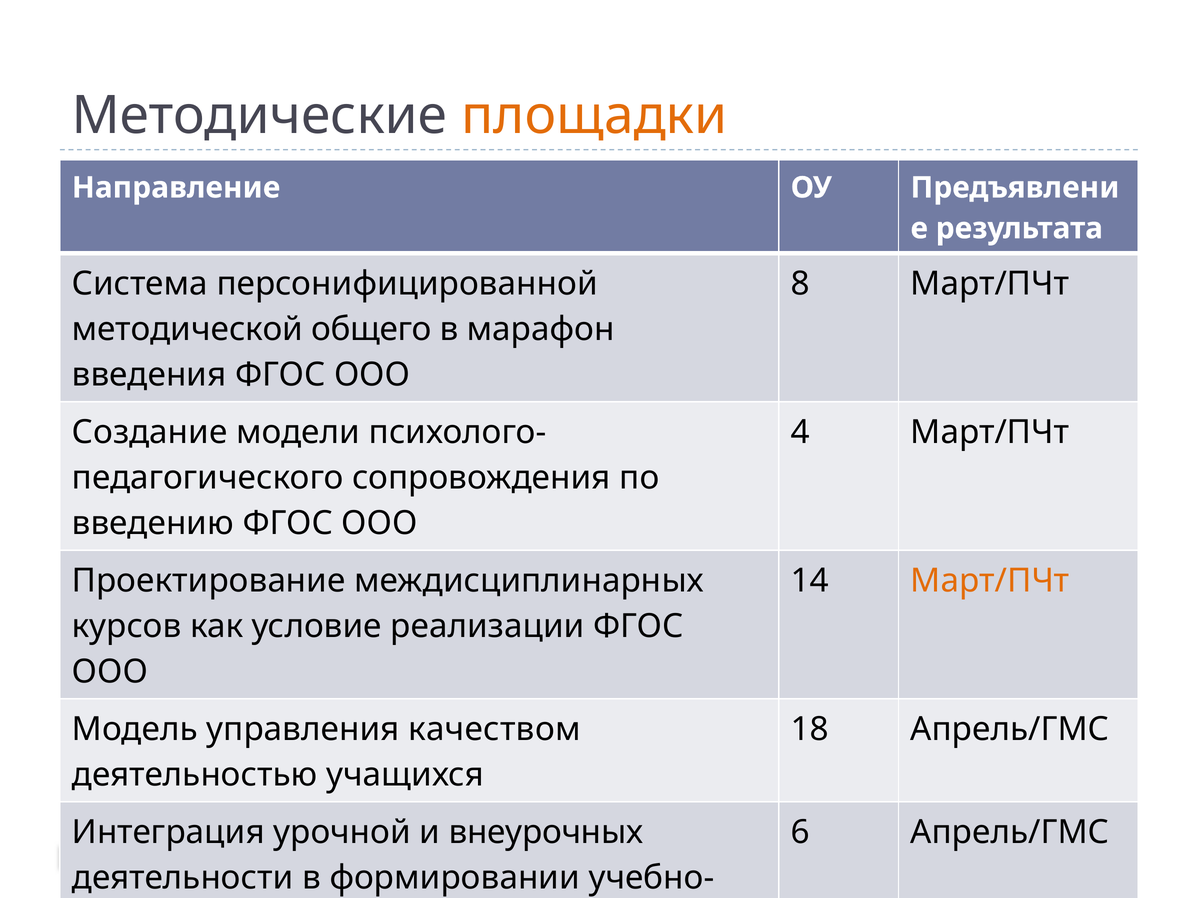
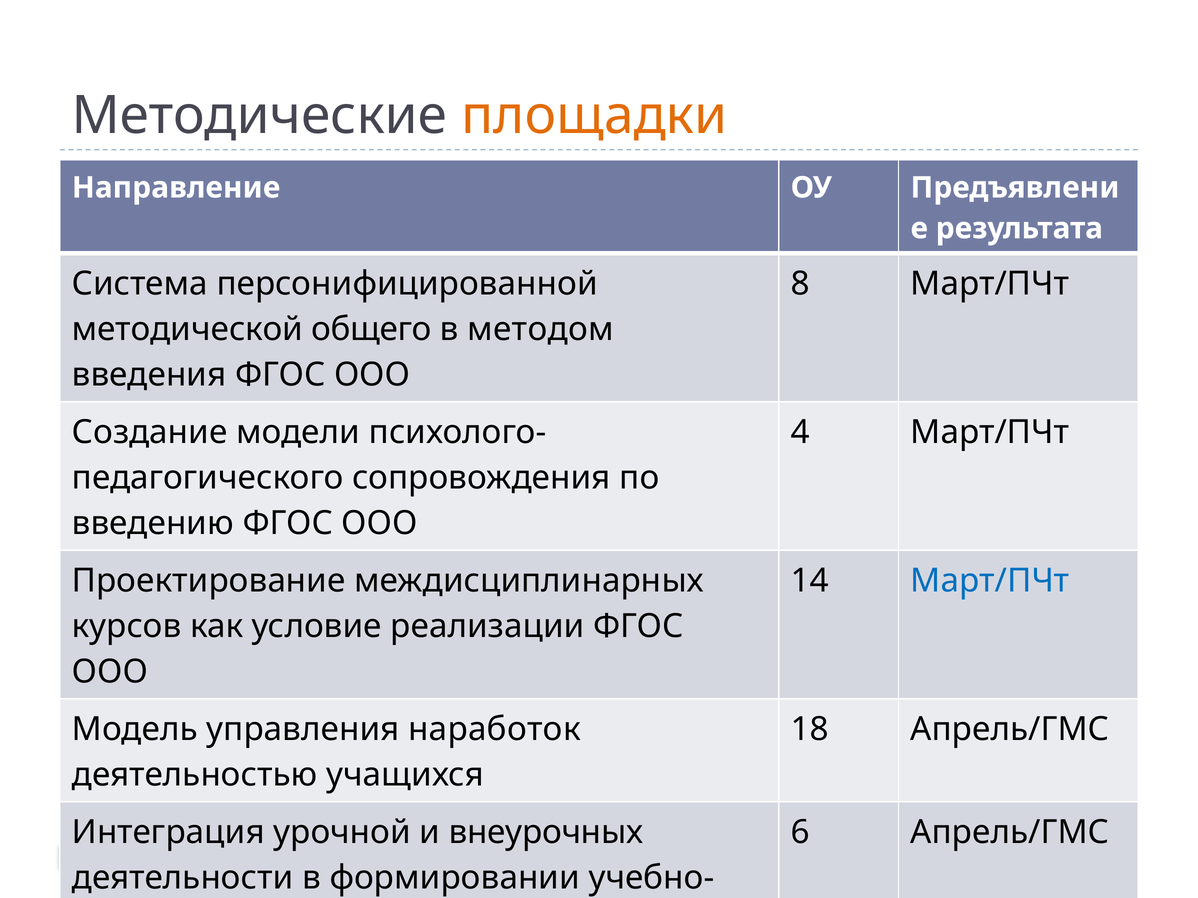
марафон: марафон -> методом (541, 330)
Март/ПЧт colour: orange -> blue (990, 581)
качеством: качеством -> наработок (494, 730)
